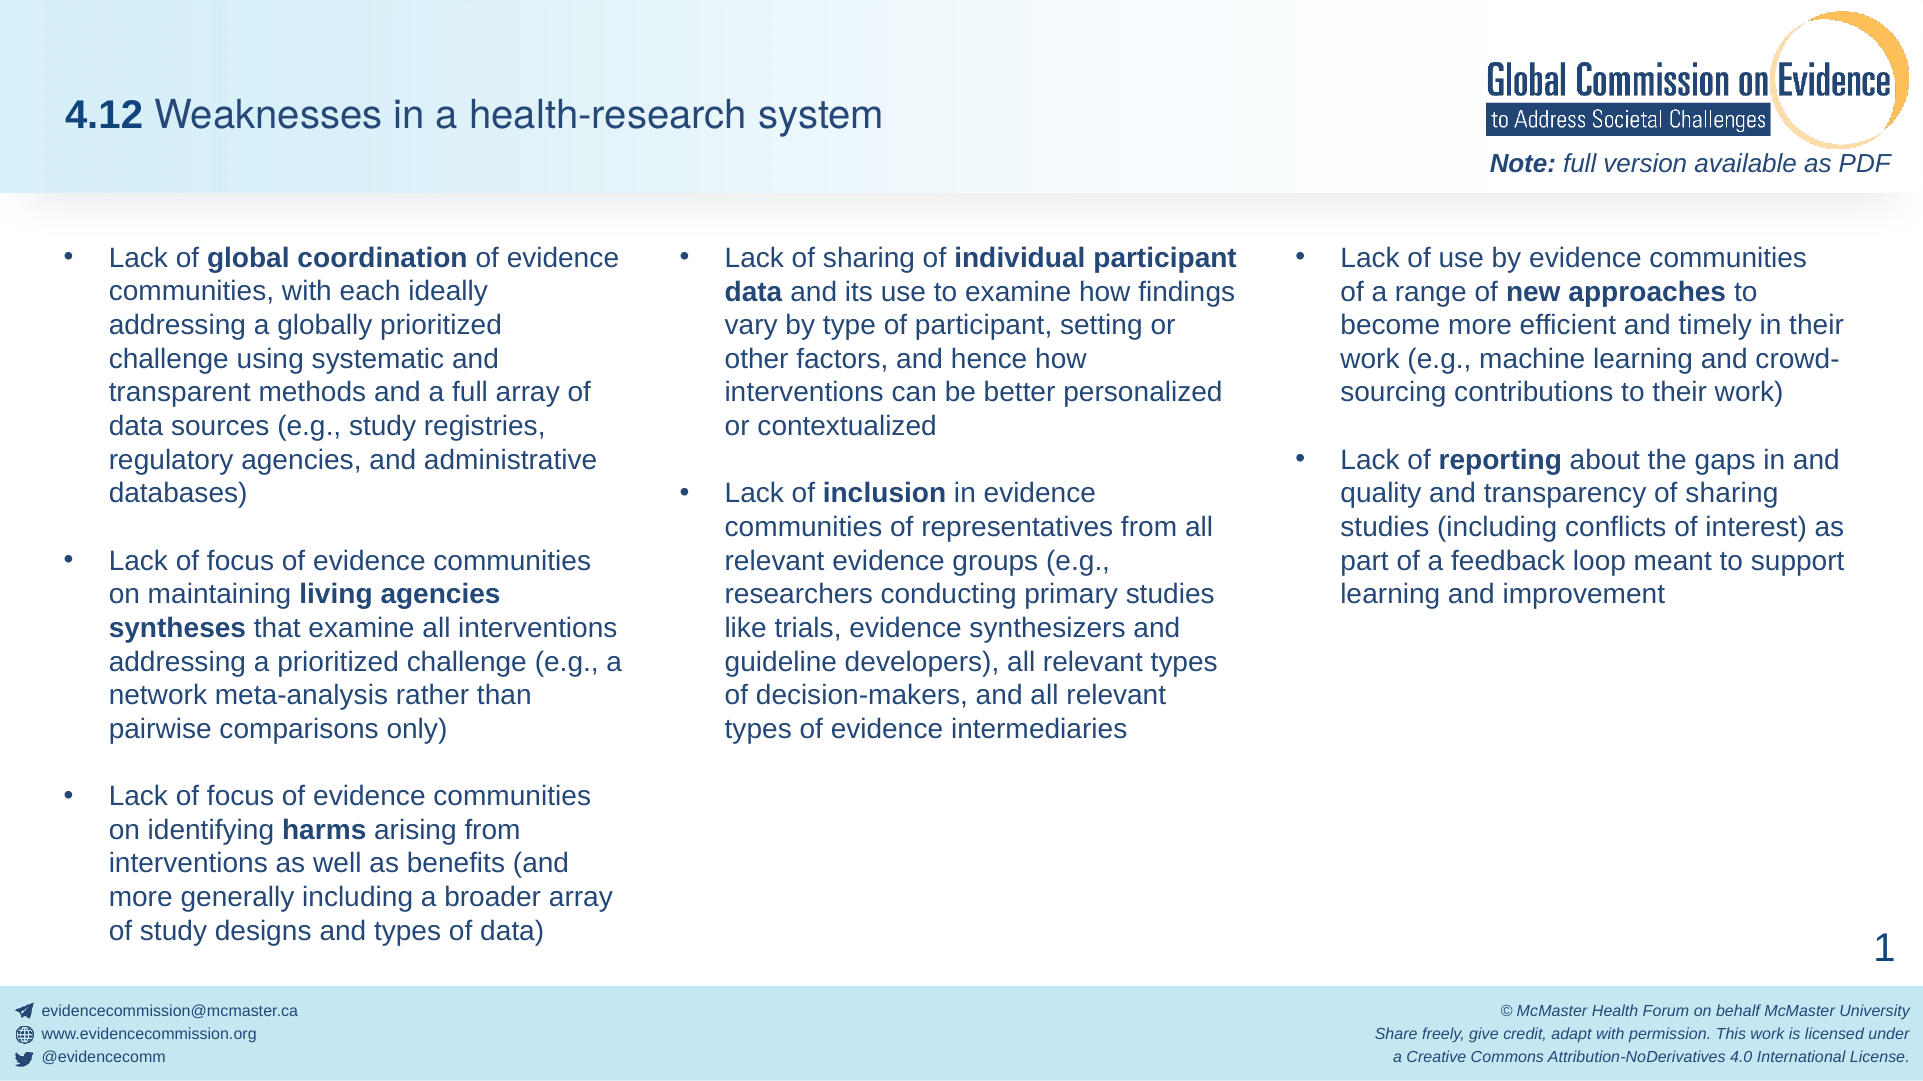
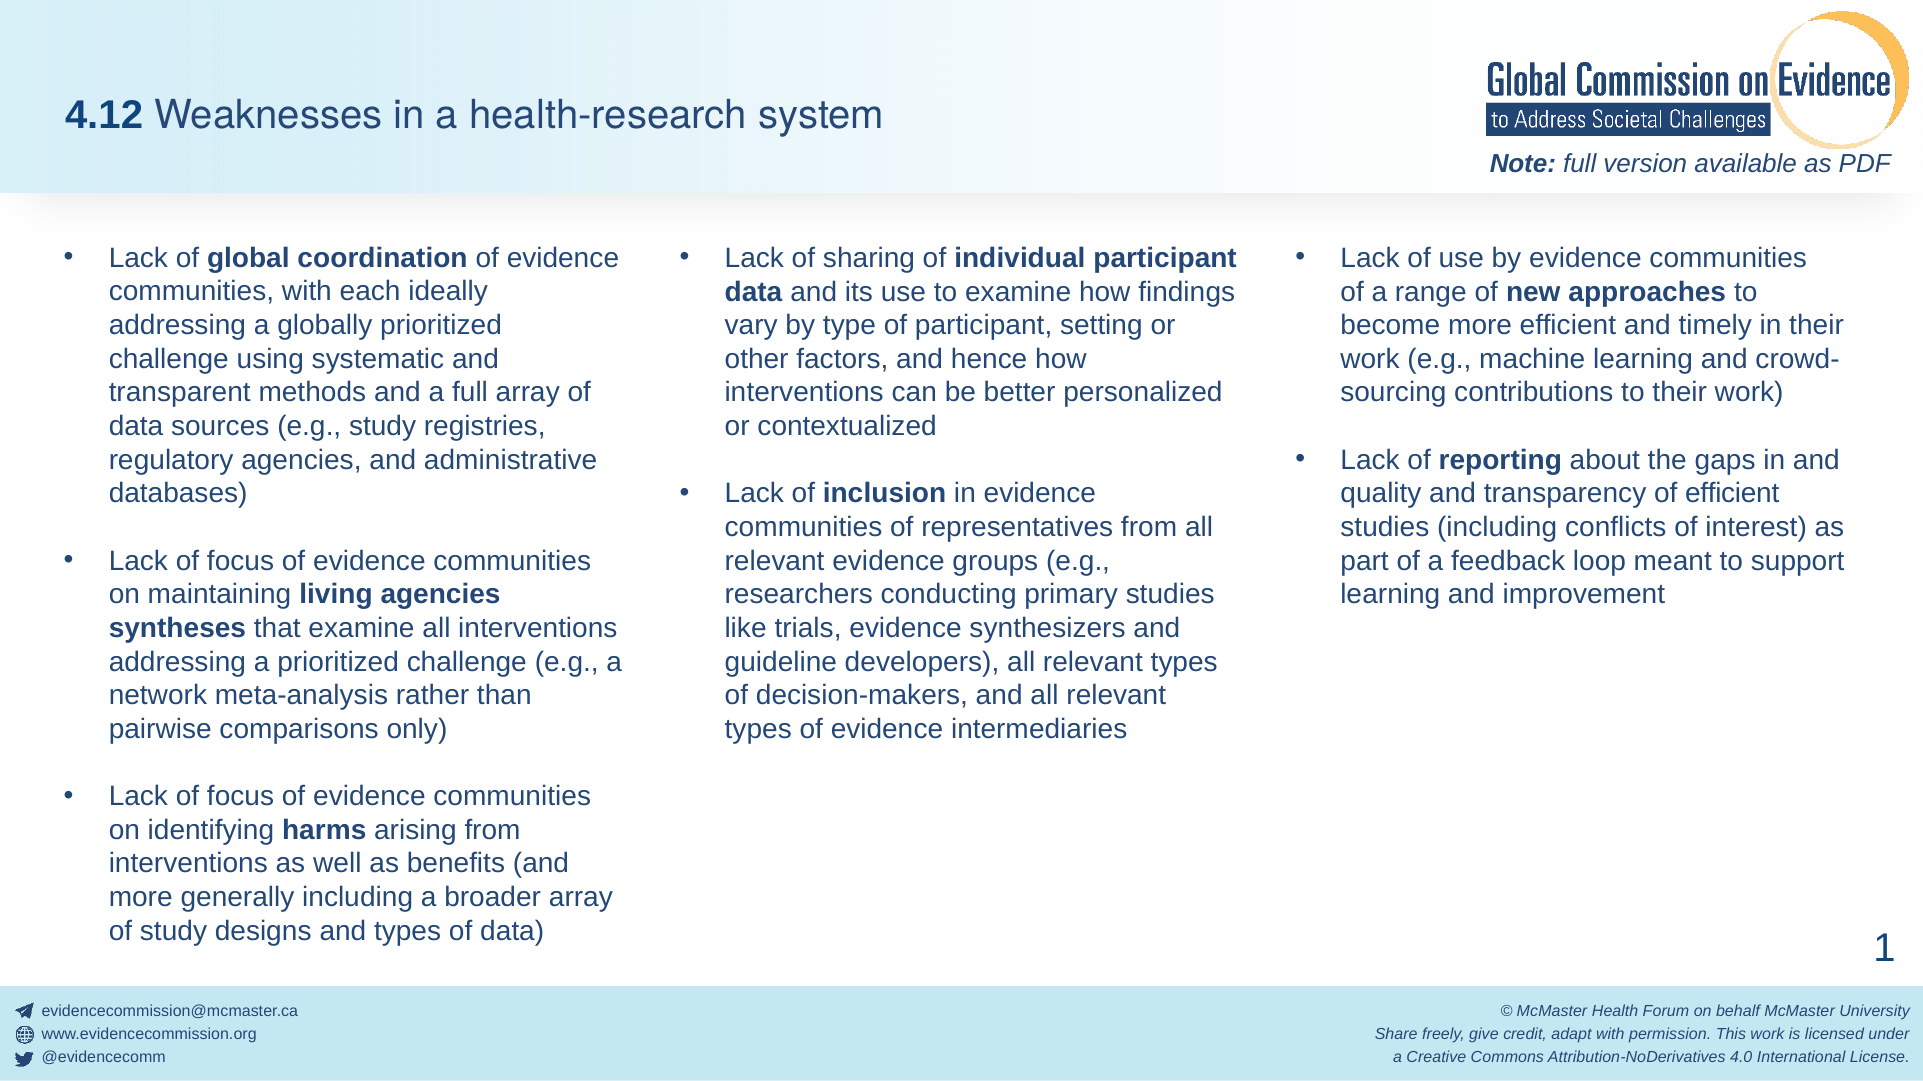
transparency of sharing: sharing -> efficient (1732, 494)
